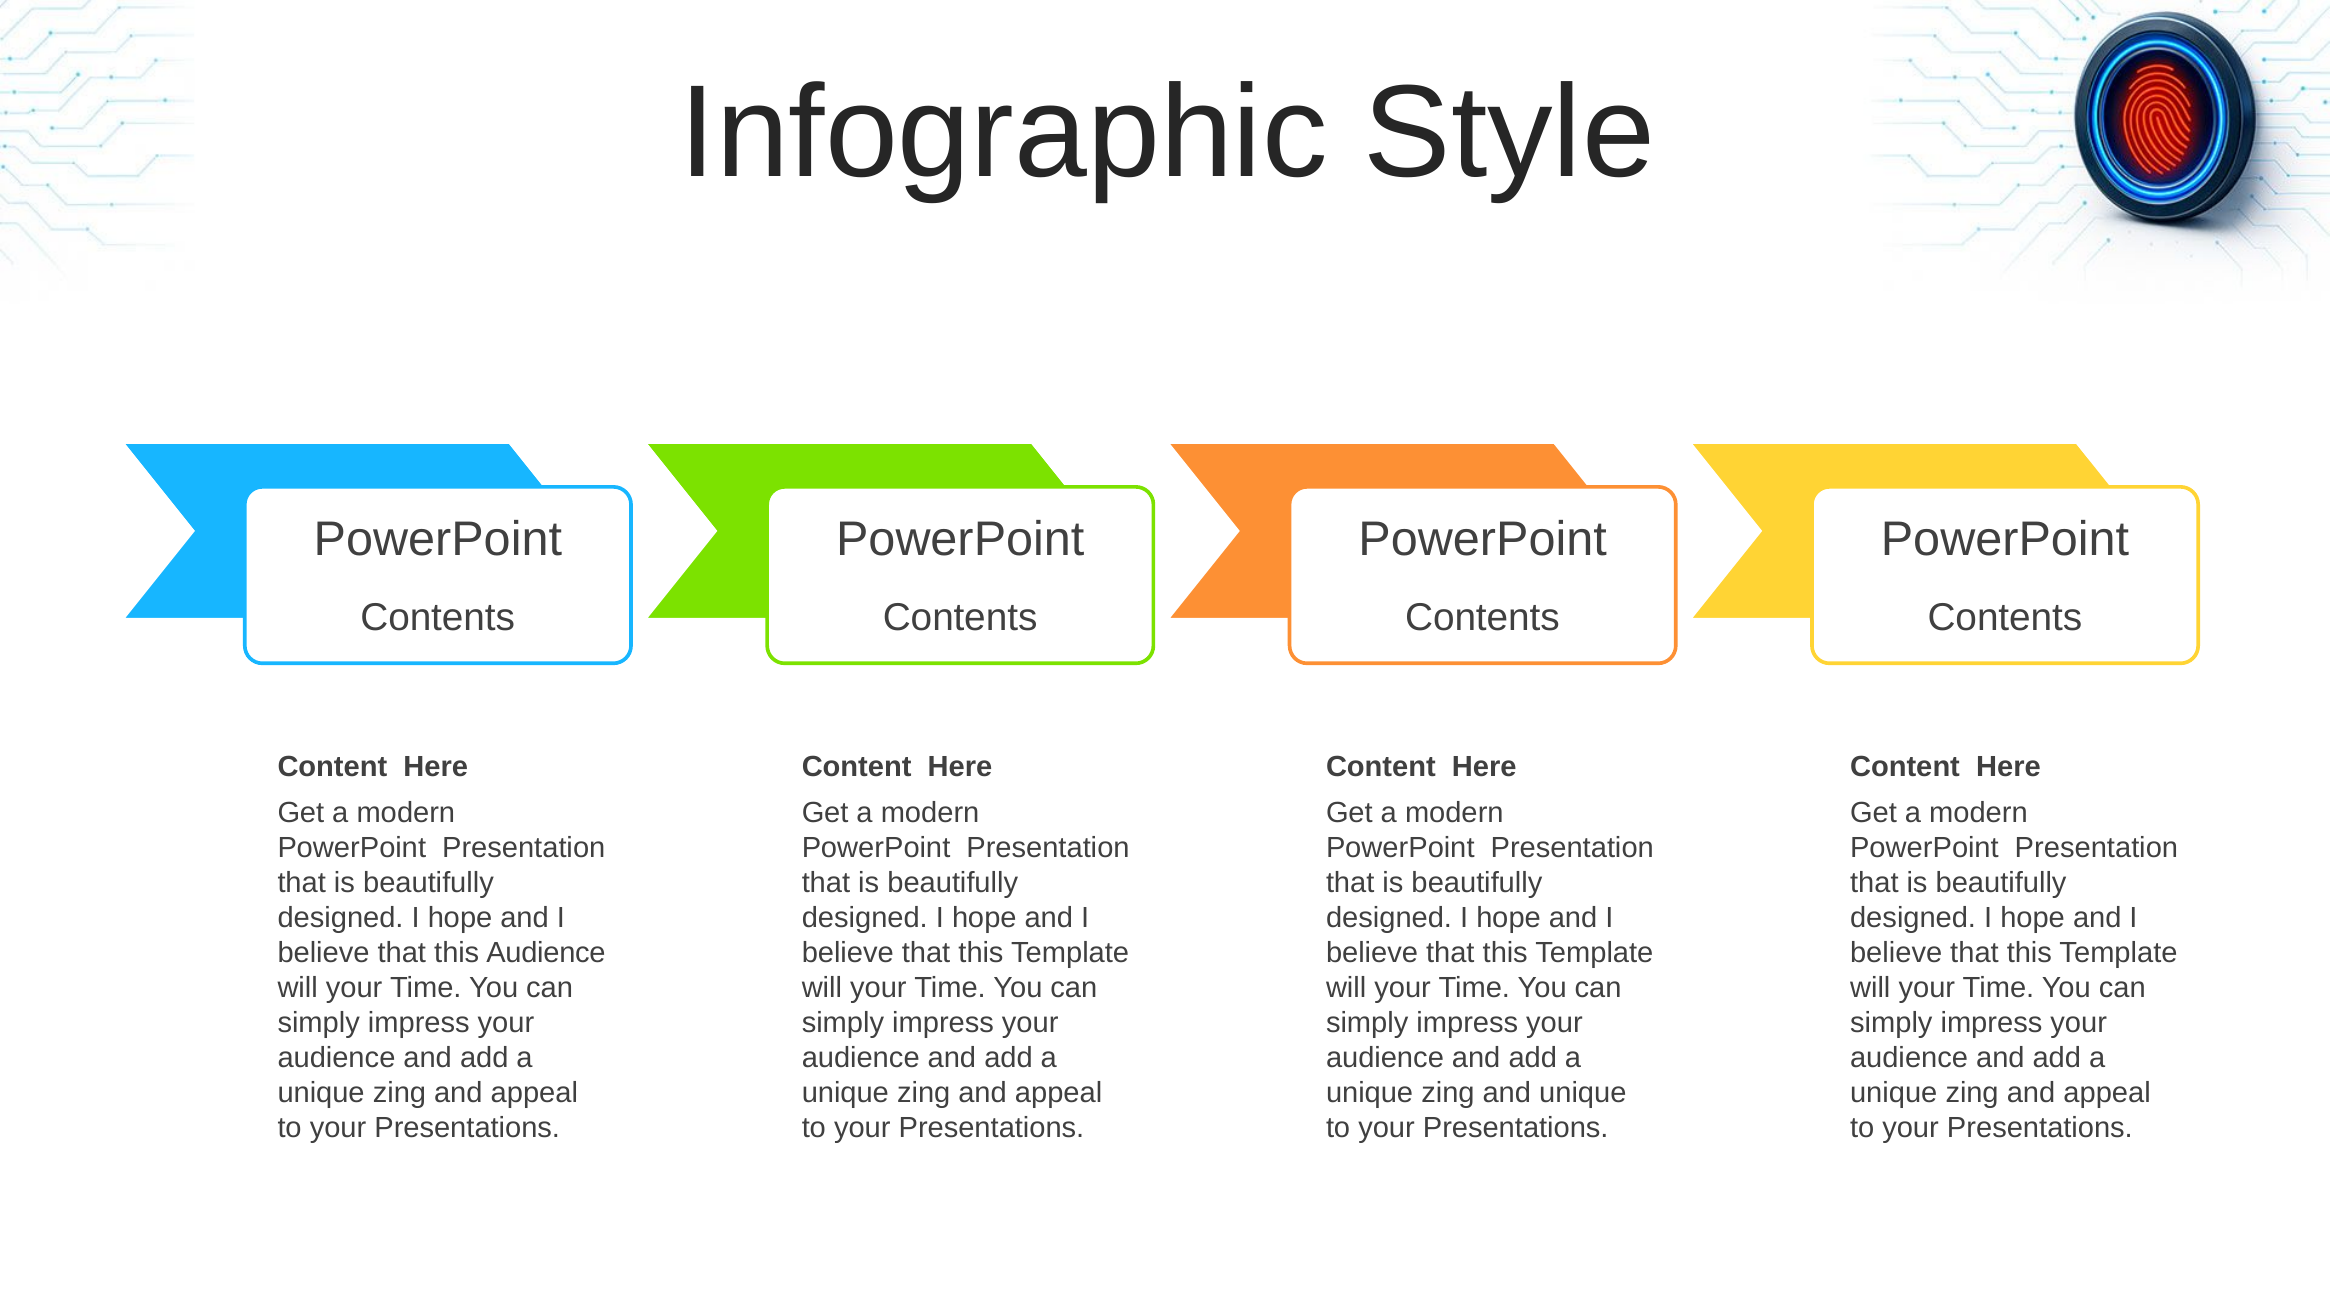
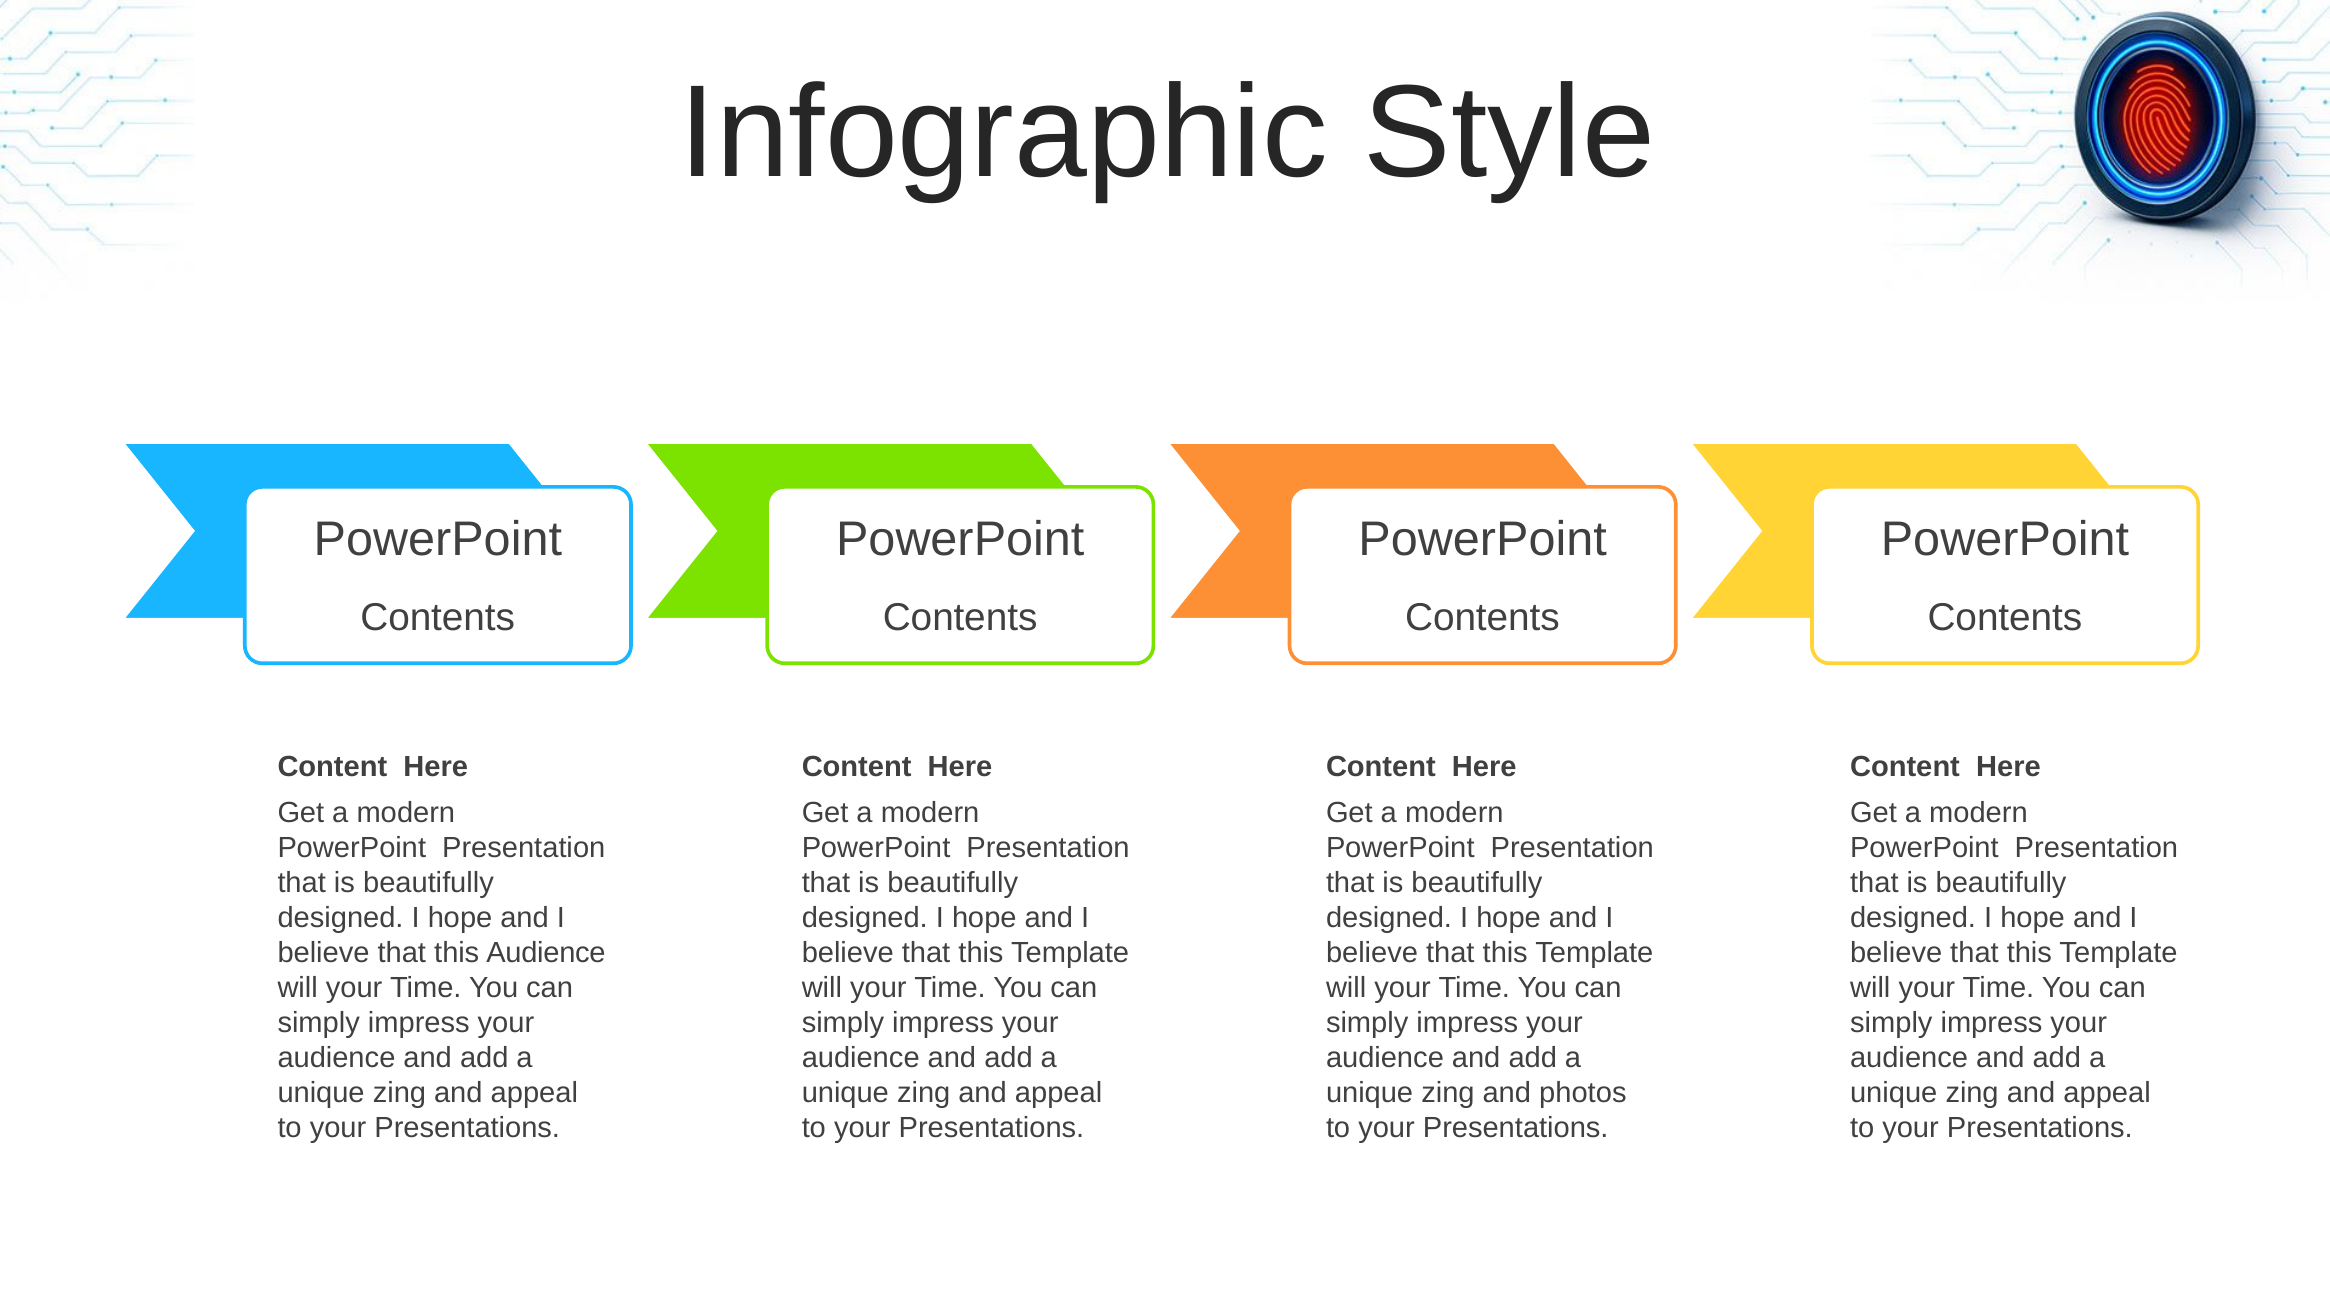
and unique: unique -> photos (1583, 1093)
